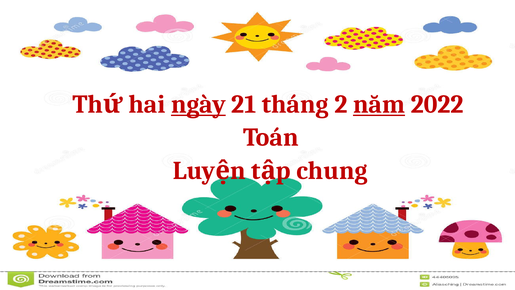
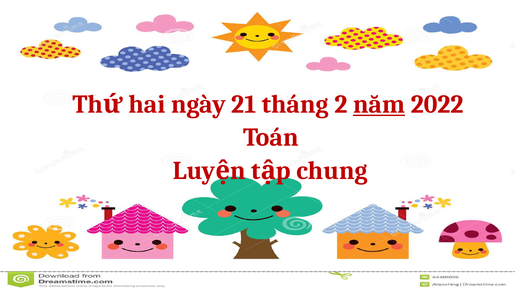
ngày underline: present -> none (198, 104)
